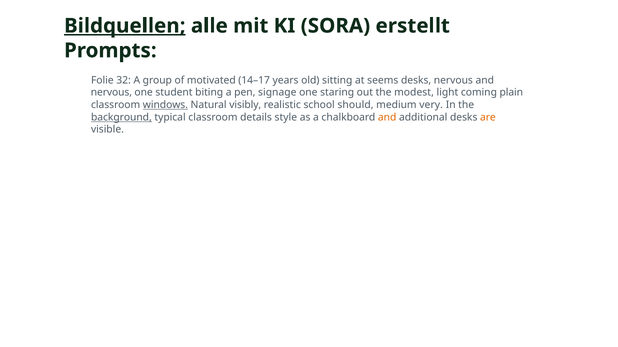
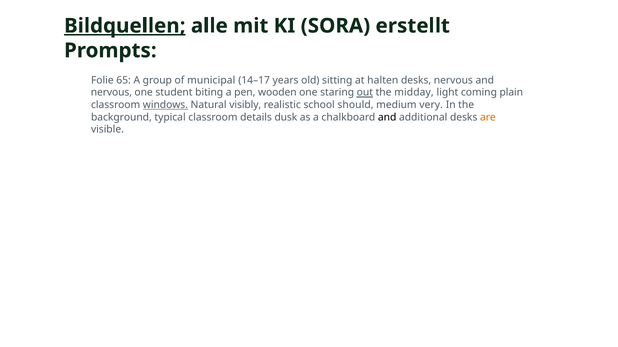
32: 32 -> 65 (124, 80)
motivated: motivated -> municipal (211, 80)
seems: seems -> halten (383, 80)
signage: signage -> wooden (277, 93)
out underline: none -> present (365, 93)
modest: modest -> midday (414, 93)
background underline: present -> none (121, 117)
style: style -> dusk (286, 117)
and colour: orange -> black (387, 117)
